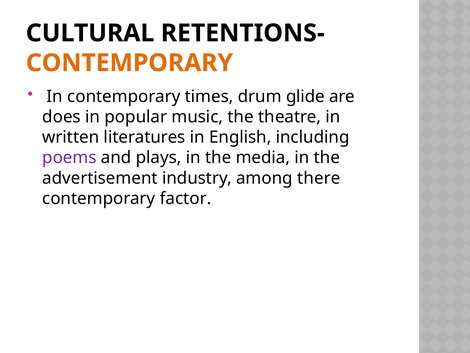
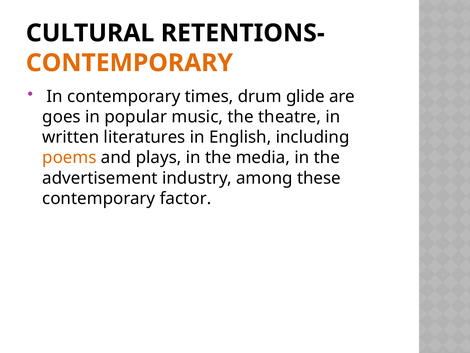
does: does -> goes (62, 117)
poems colour: purple -> orange (69, 157)
there: there -> these (319, 178)
